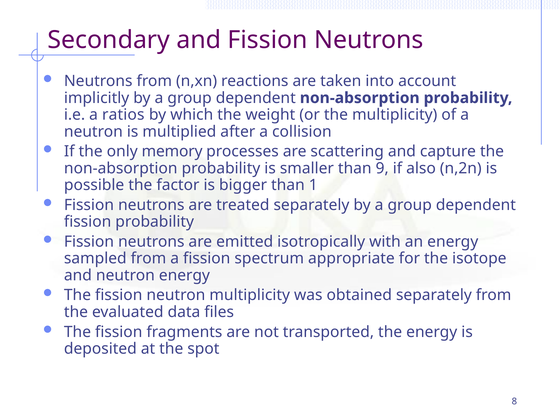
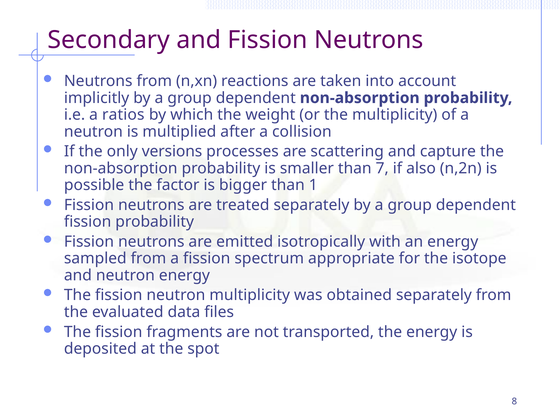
memory: memory -> versions (172, 151)
9: 9 -> 7 (382, 168)
